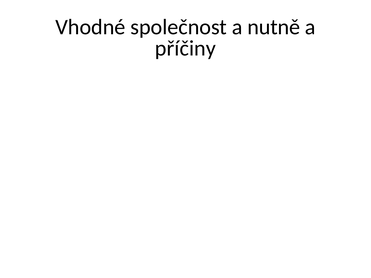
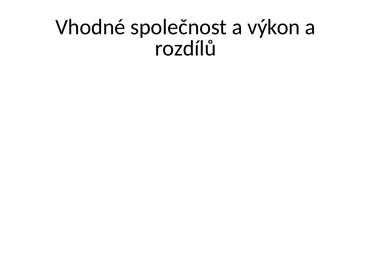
nutně: nutně -> výkon (274, 27)
příčiny: příčiny -> rozdílů (185, 48)
